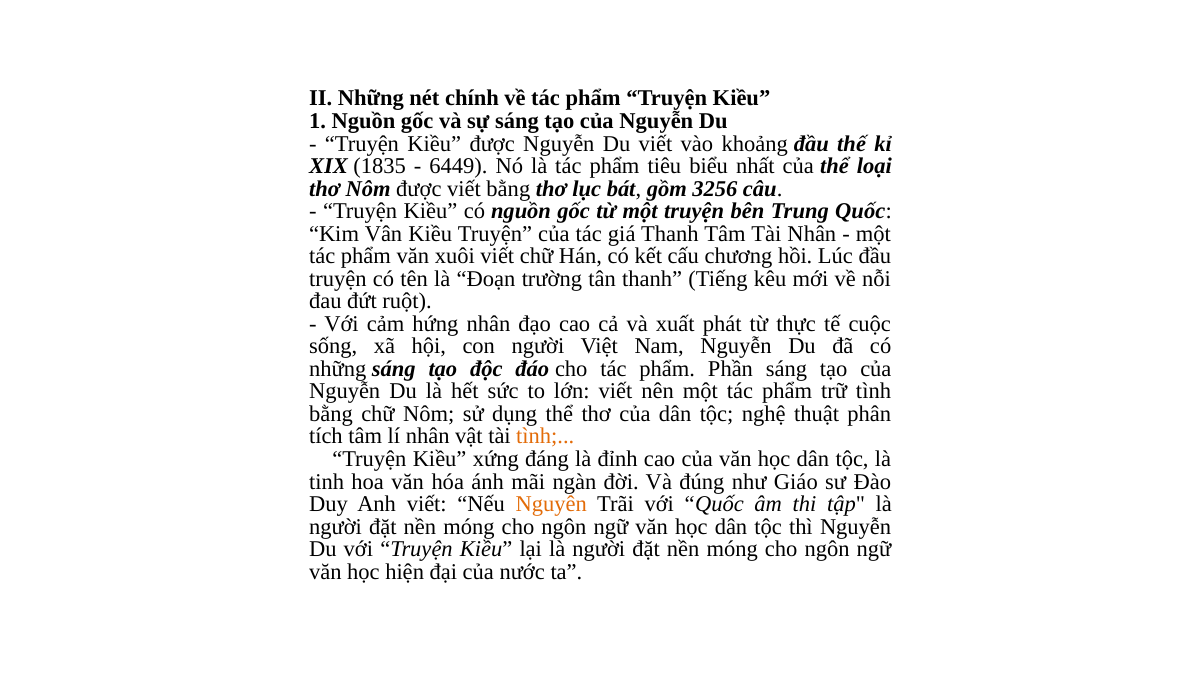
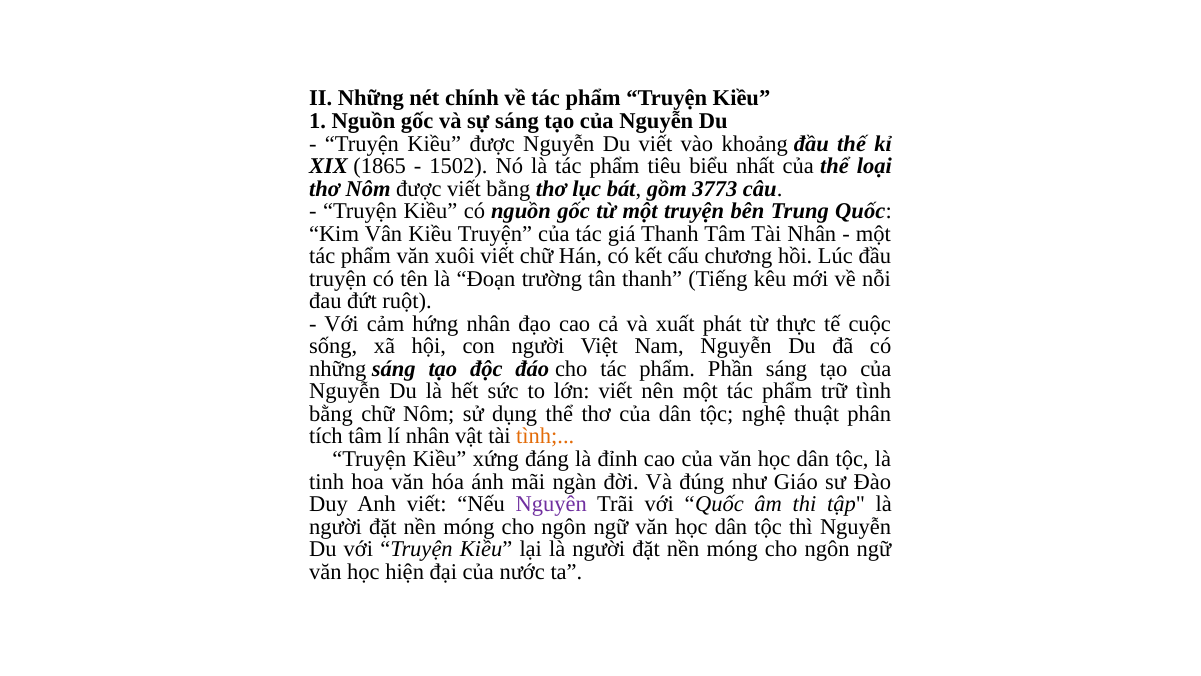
1835: 1835 -> 1865 (380, 166)
6449: 6449 -> 1502 (458, 166)
3256: 3256 -> 3773 (715, 189)
Nguyên colour: orange -> purple (551, 504)
